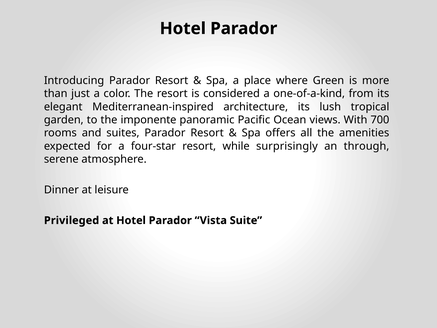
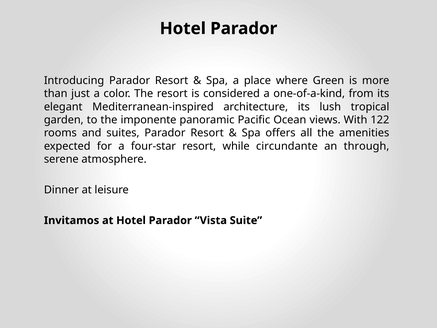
700: 700 -> 122 (380, 120)
surprisingly: surprisingly -> circundante (287, 146)
Privileged: Privileged -> Invitamos (72, 220)
